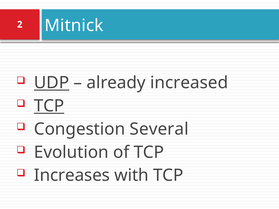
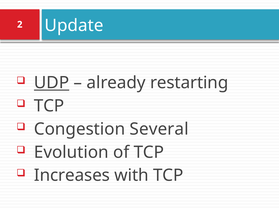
Mitnick: Mitnick -> Update (74, 26)
increased: increased -> restarting (189, 83)
TCP underline: present -> none (49, 106)
